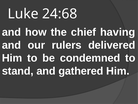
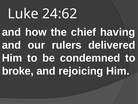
24:68: 24:68 -> 24:62 (60, 14)
stand: stand -> broke (18, 71)
gathered: gathered -> rejoicing (81, 71)
